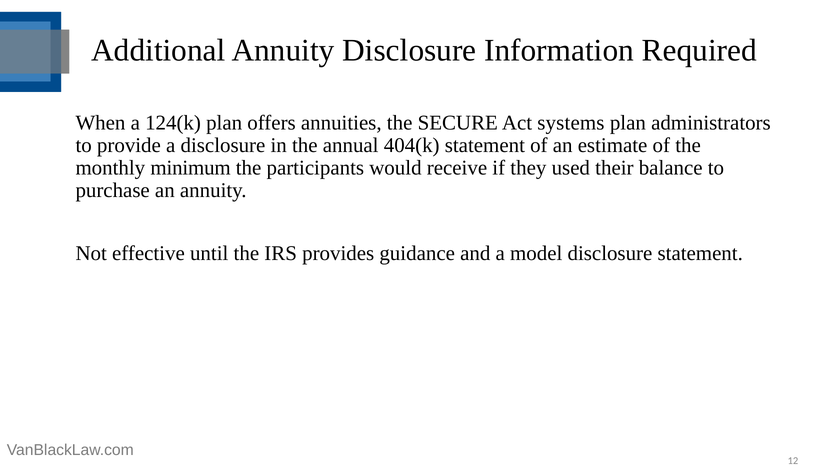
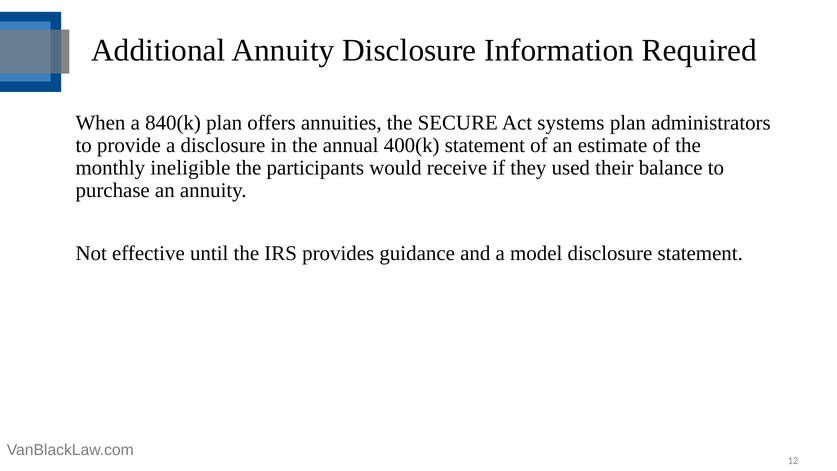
124(k: 124(k -> 840(k (173, 123)
404(k: 404(k -> 400(k (412, 145)
minimum: minimum -> ineligible (190, 168)
